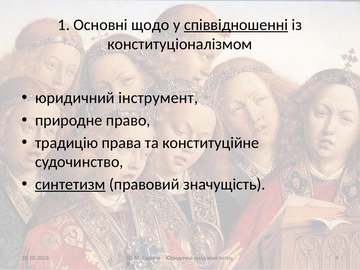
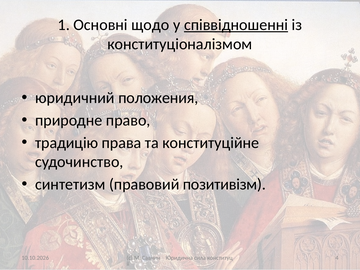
інструмент: інструмент -> положения (158, 98)
синтетизм underline: present -> none (70, 184)
значущість: значущість -> позитивізм (224, 184)
